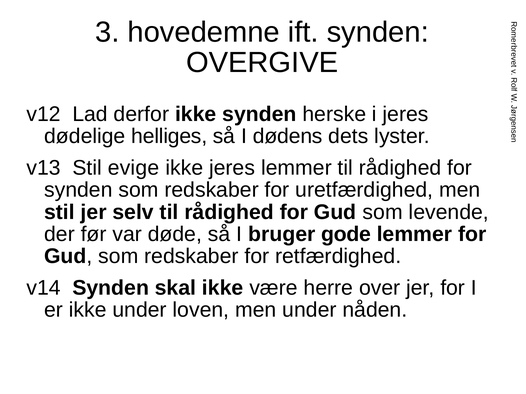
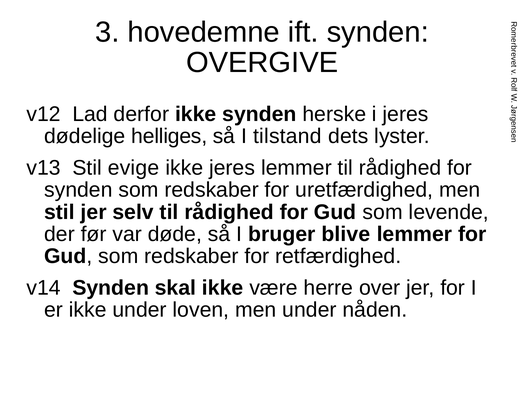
dødens: dødens -> tilstand (287, 136)
gode: gode -> blive (346, 234)
